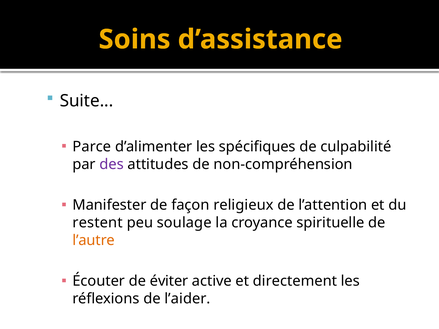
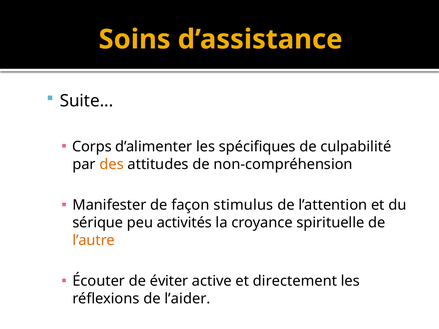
Parce: Parce -> Corps (92, 147)
des colour: purple -> orange (112, 164)
religieux: religieux -> stimulus (243, 205)
restent: restent -> sérique (98, 223)
soulage: soulage -> activités (184, 223)
